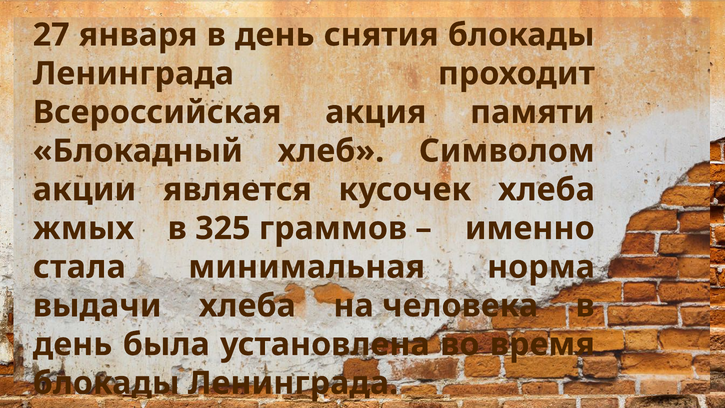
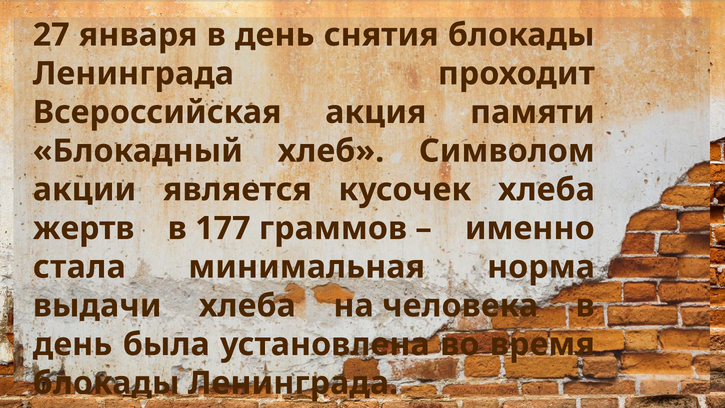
жмых: жмых -> жертв (84, 228)
325: 325 -> 177 (223, 228)
